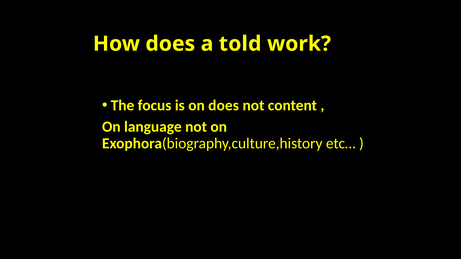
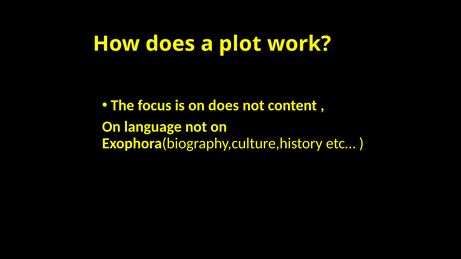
told: told -> plot (240, 44)
